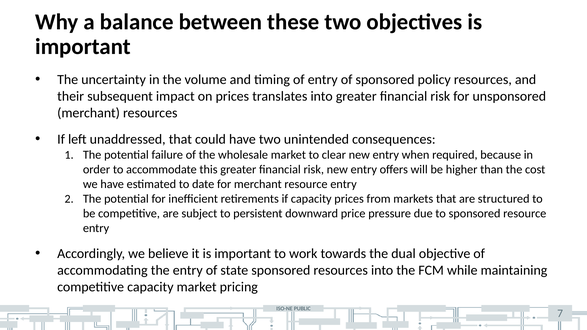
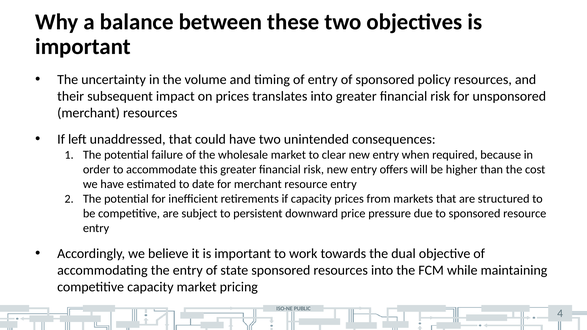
7: 7 -> 4 (560, 314)
